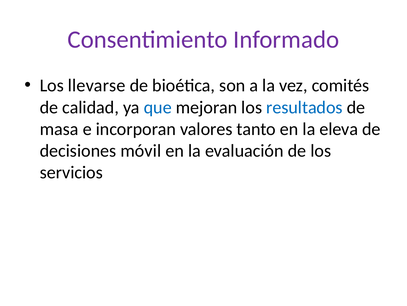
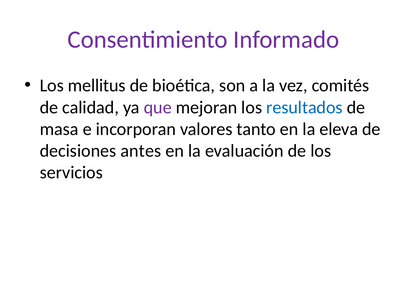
llevarse: llevarse -> mellitus (97, 85)
que colour: blue -> purple (158, 107)
móvil: móvil -> antes (141, 151)
